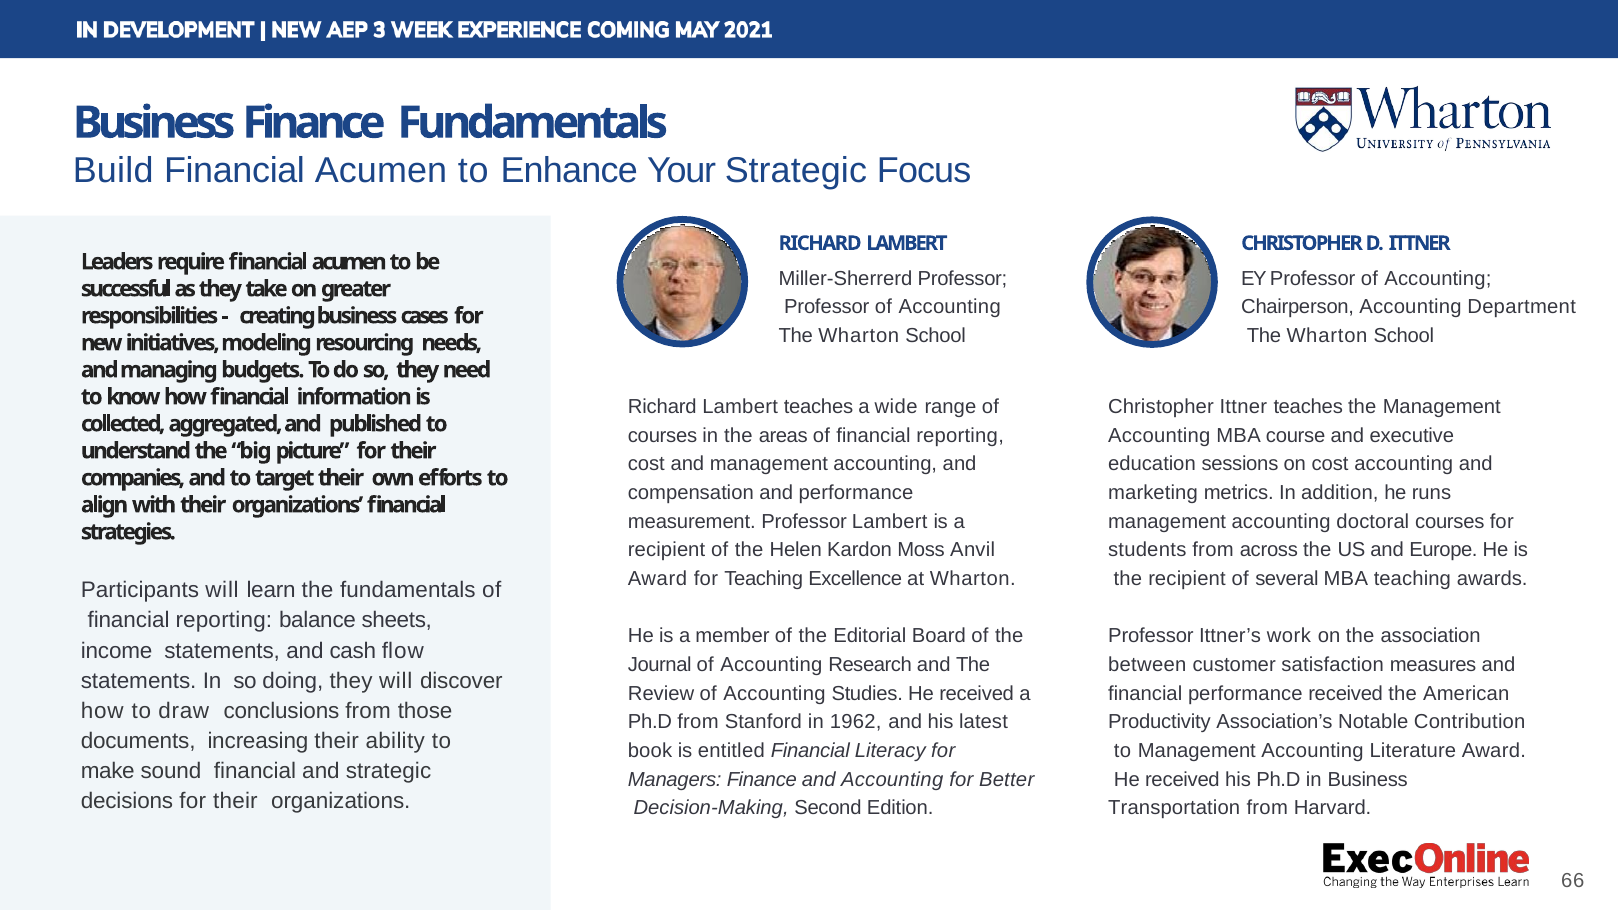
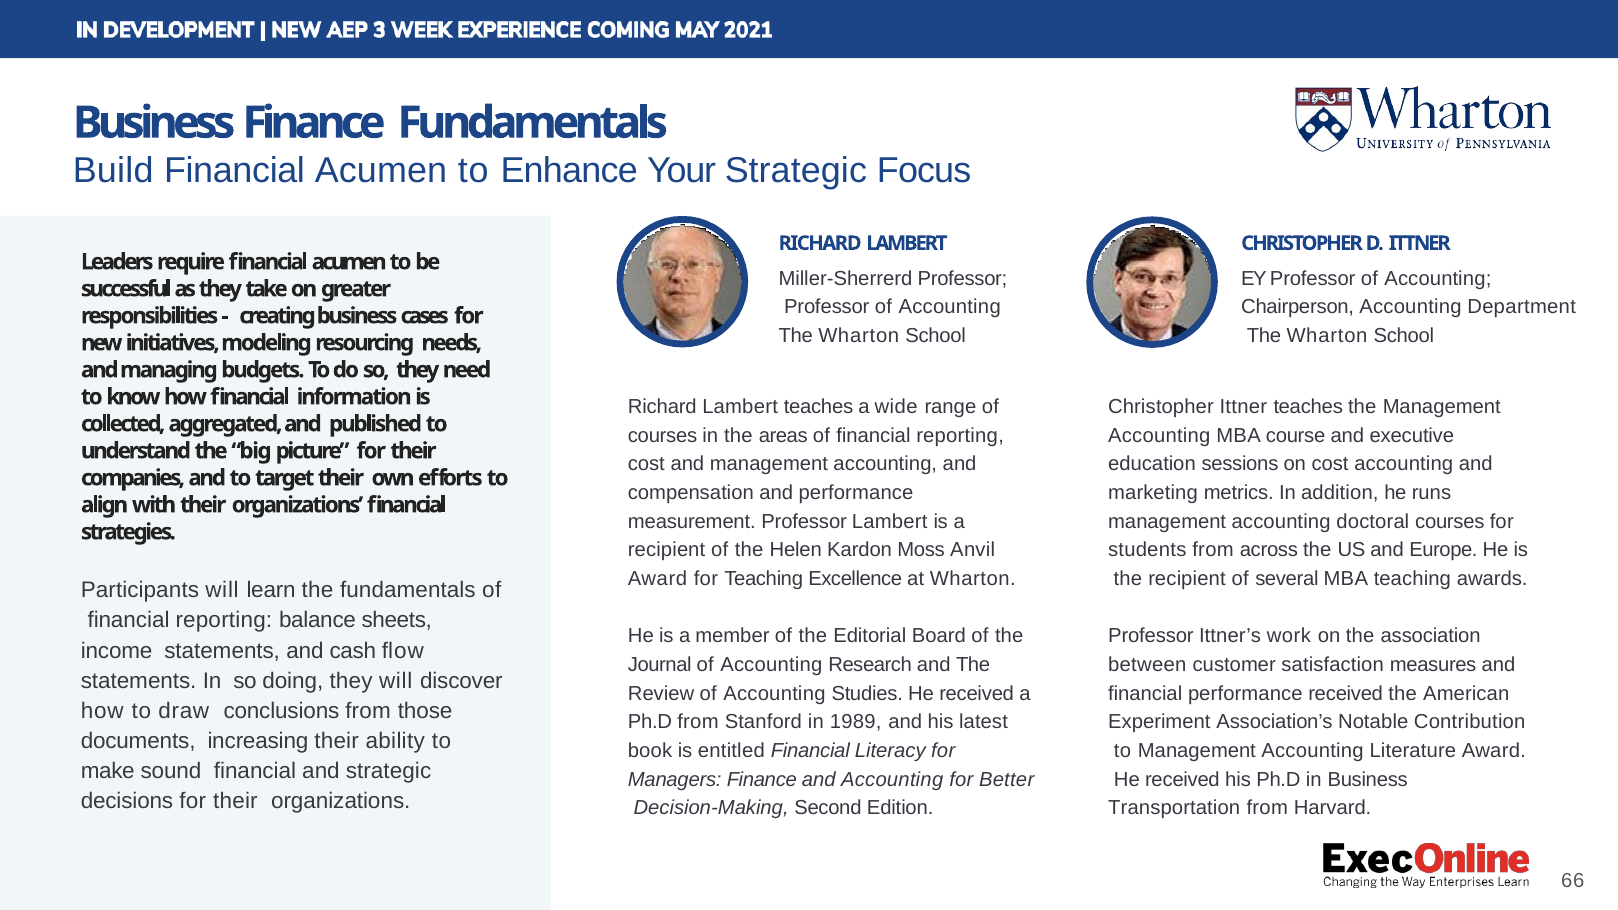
1962: 1962 -> 1989 (856, 722)
Productivity: Productivity -> Experiment (1159, 722)
